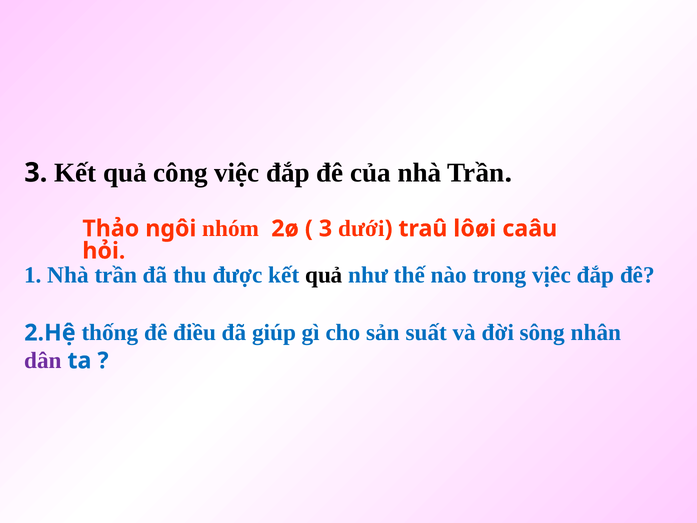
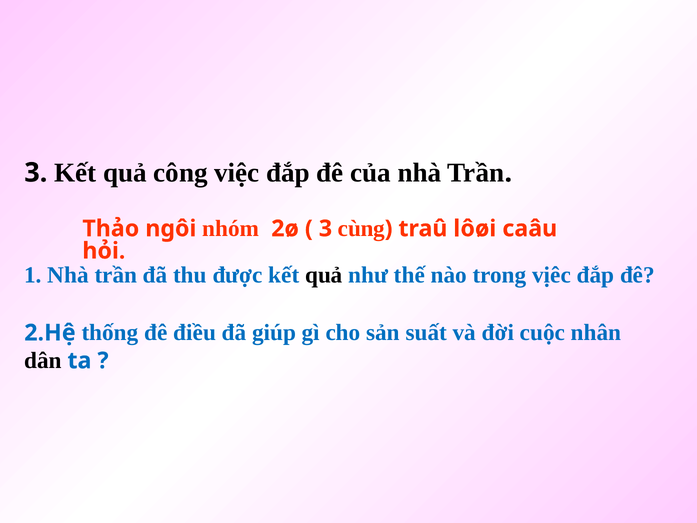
dưới: dưới -> cùng (361, 228)
sông: sông -> cuộc (542, 333)
dân colour: purple -> black (43, 361)
